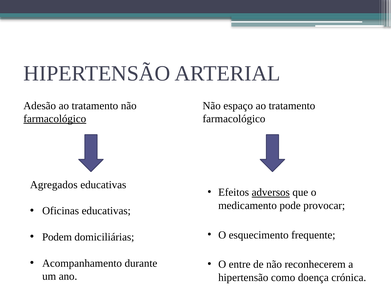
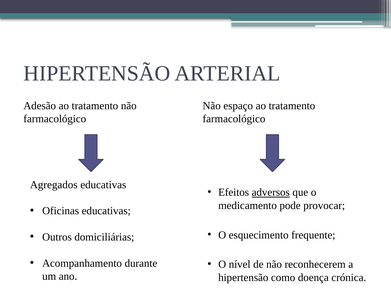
farmacológico underline: present -> none (55, 118)
Podem: Podem -> Outros (57, 236)
entre: entre -> nível (240, 264)
